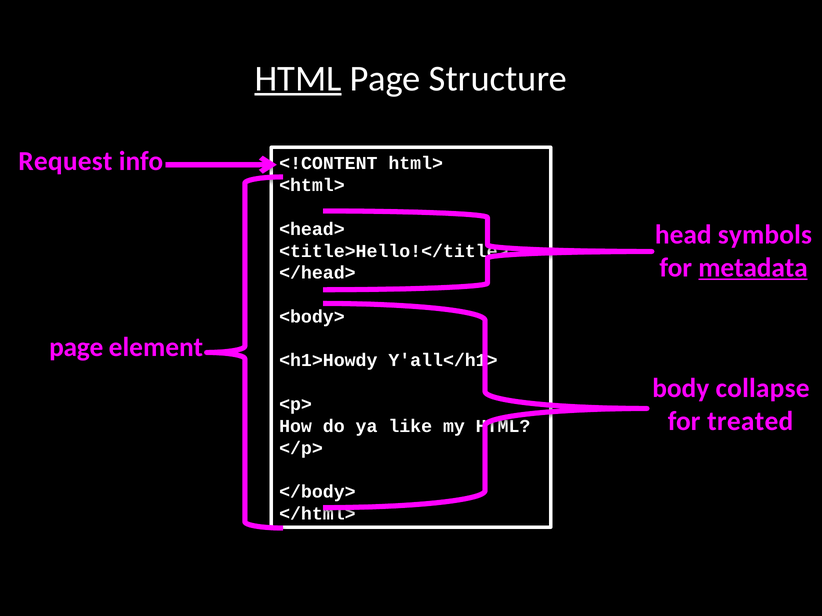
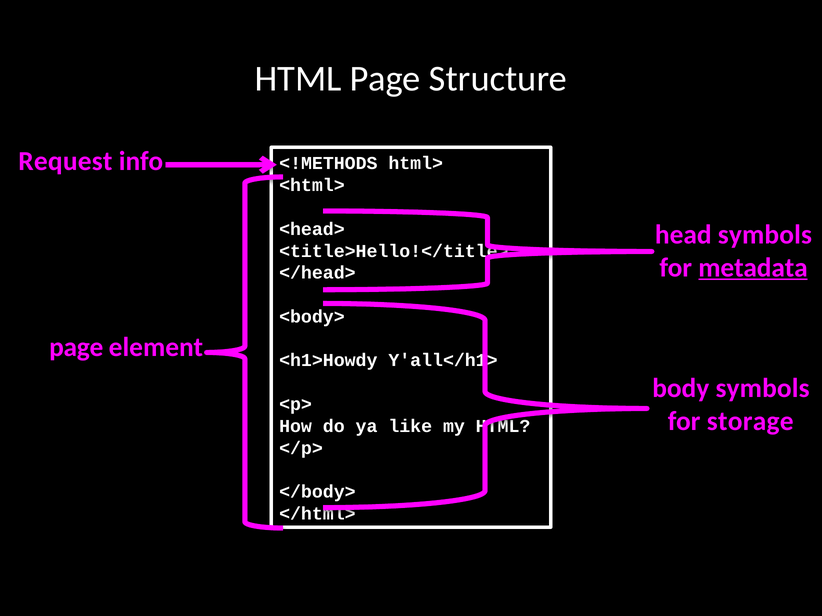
HTML underline: present -> none (298, 79)
<!CONTENT: <!CONTENT -> <!METHODS (328, 164)
body collapse: collapse -> symbols (763, 389)
treated: treated -> storage (750, 421)
